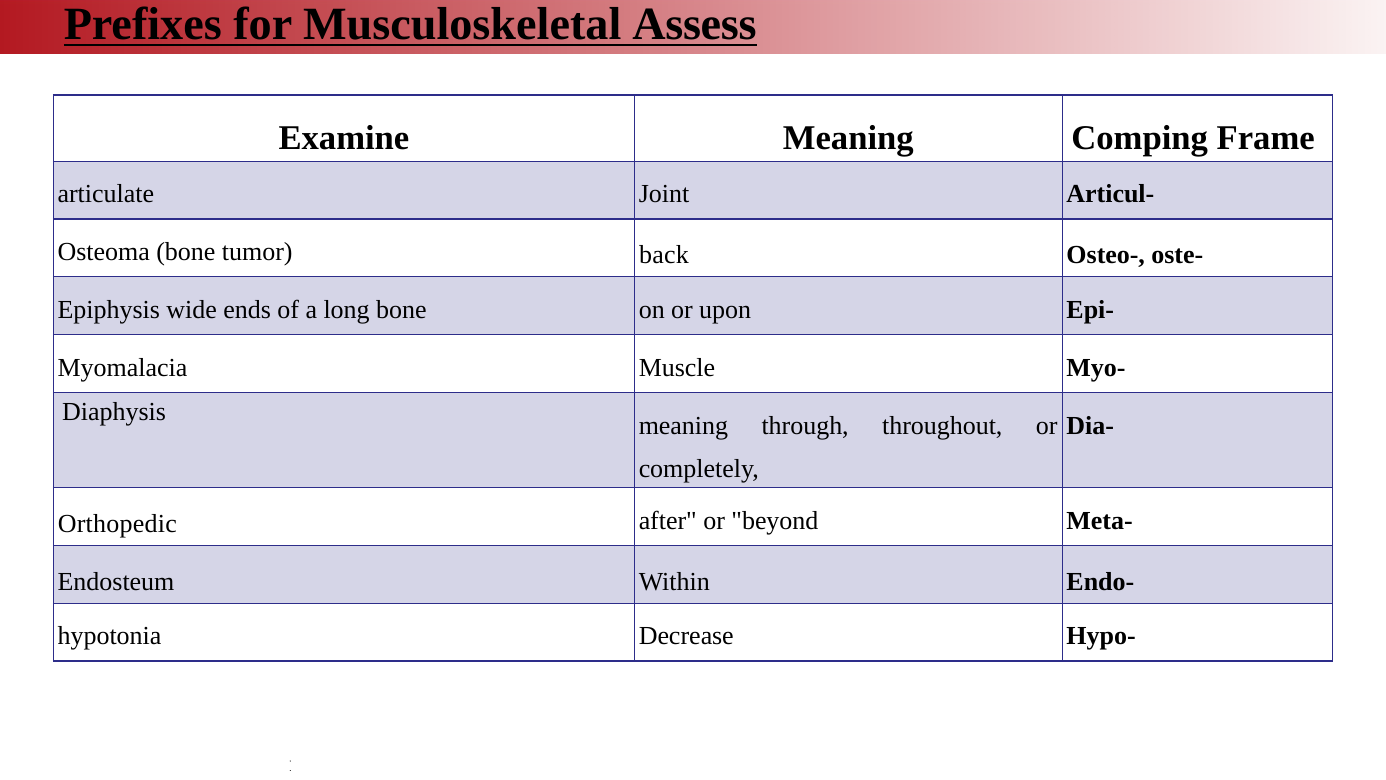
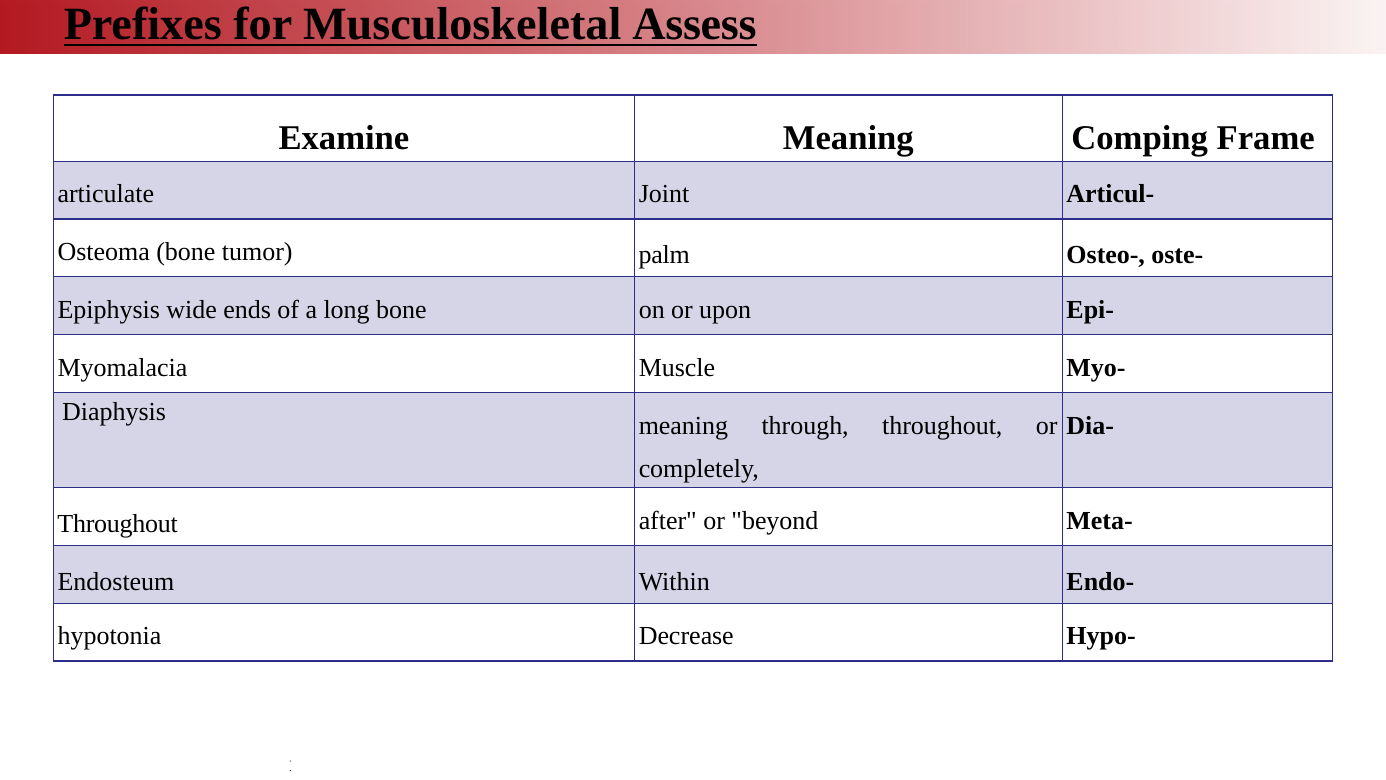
back: back -> palm (664, 255)
Orthopedic: Orthopedic -> Throughout (118, 523)
